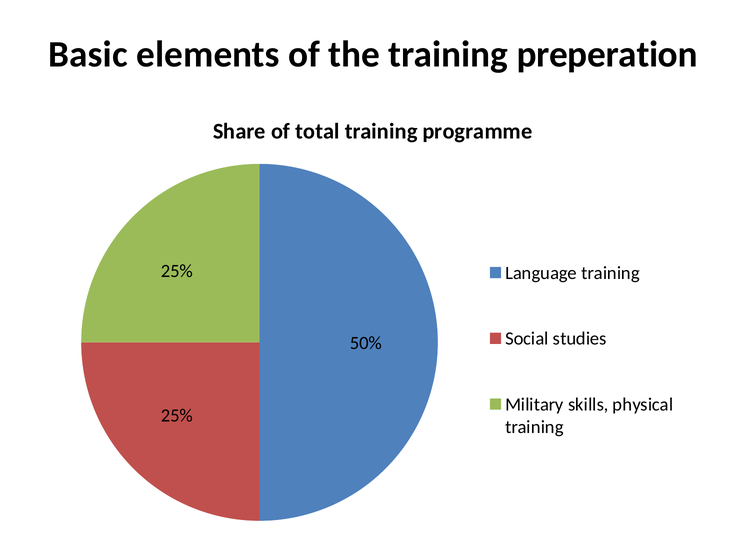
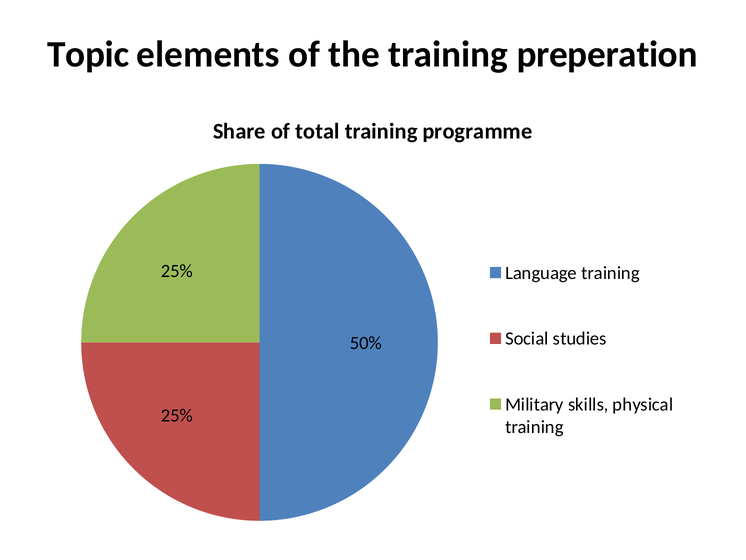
Basic: Basic -> Topic (88, 55)
